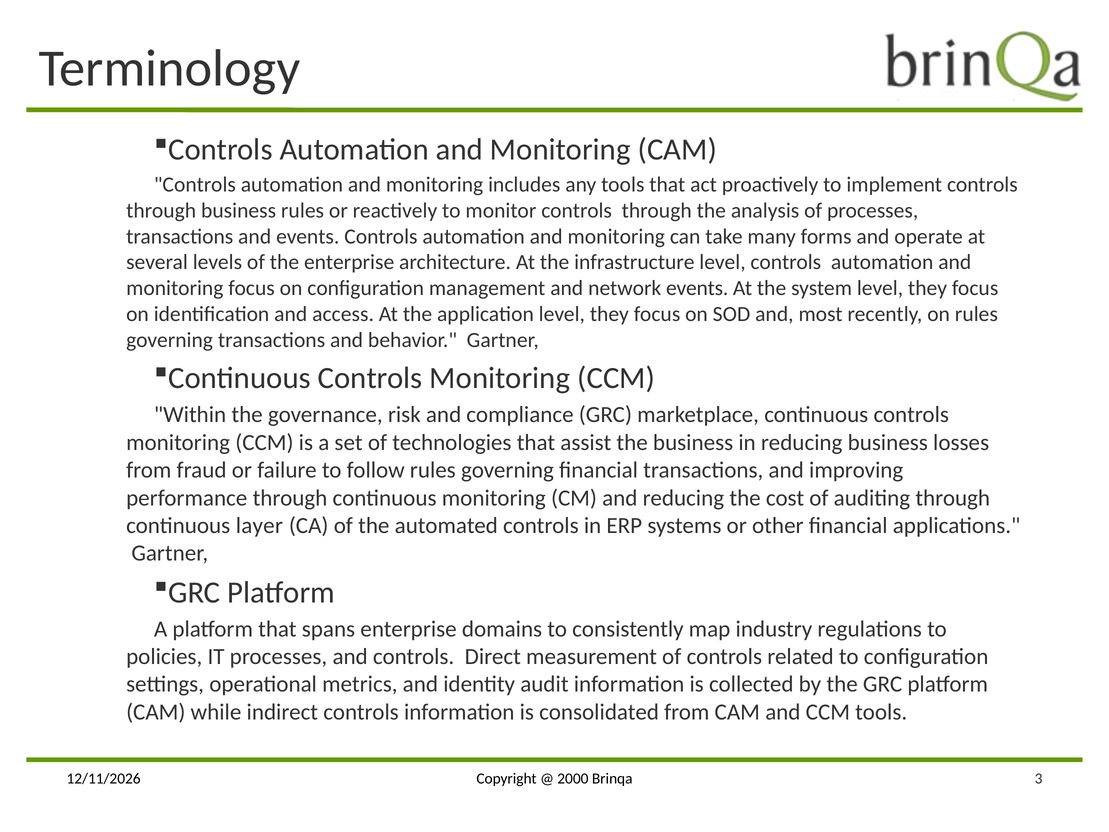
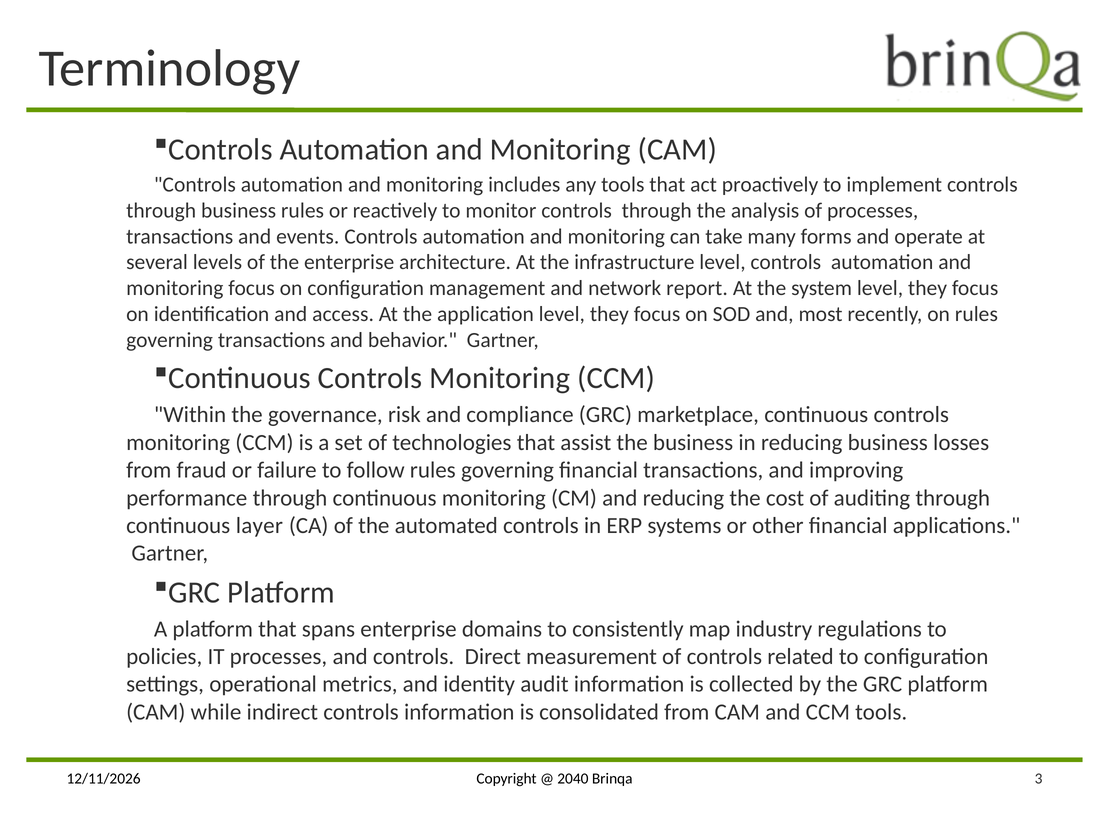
network events: events -> report (697, 288)
2000: 2000 -> 2040 (573, 779)
